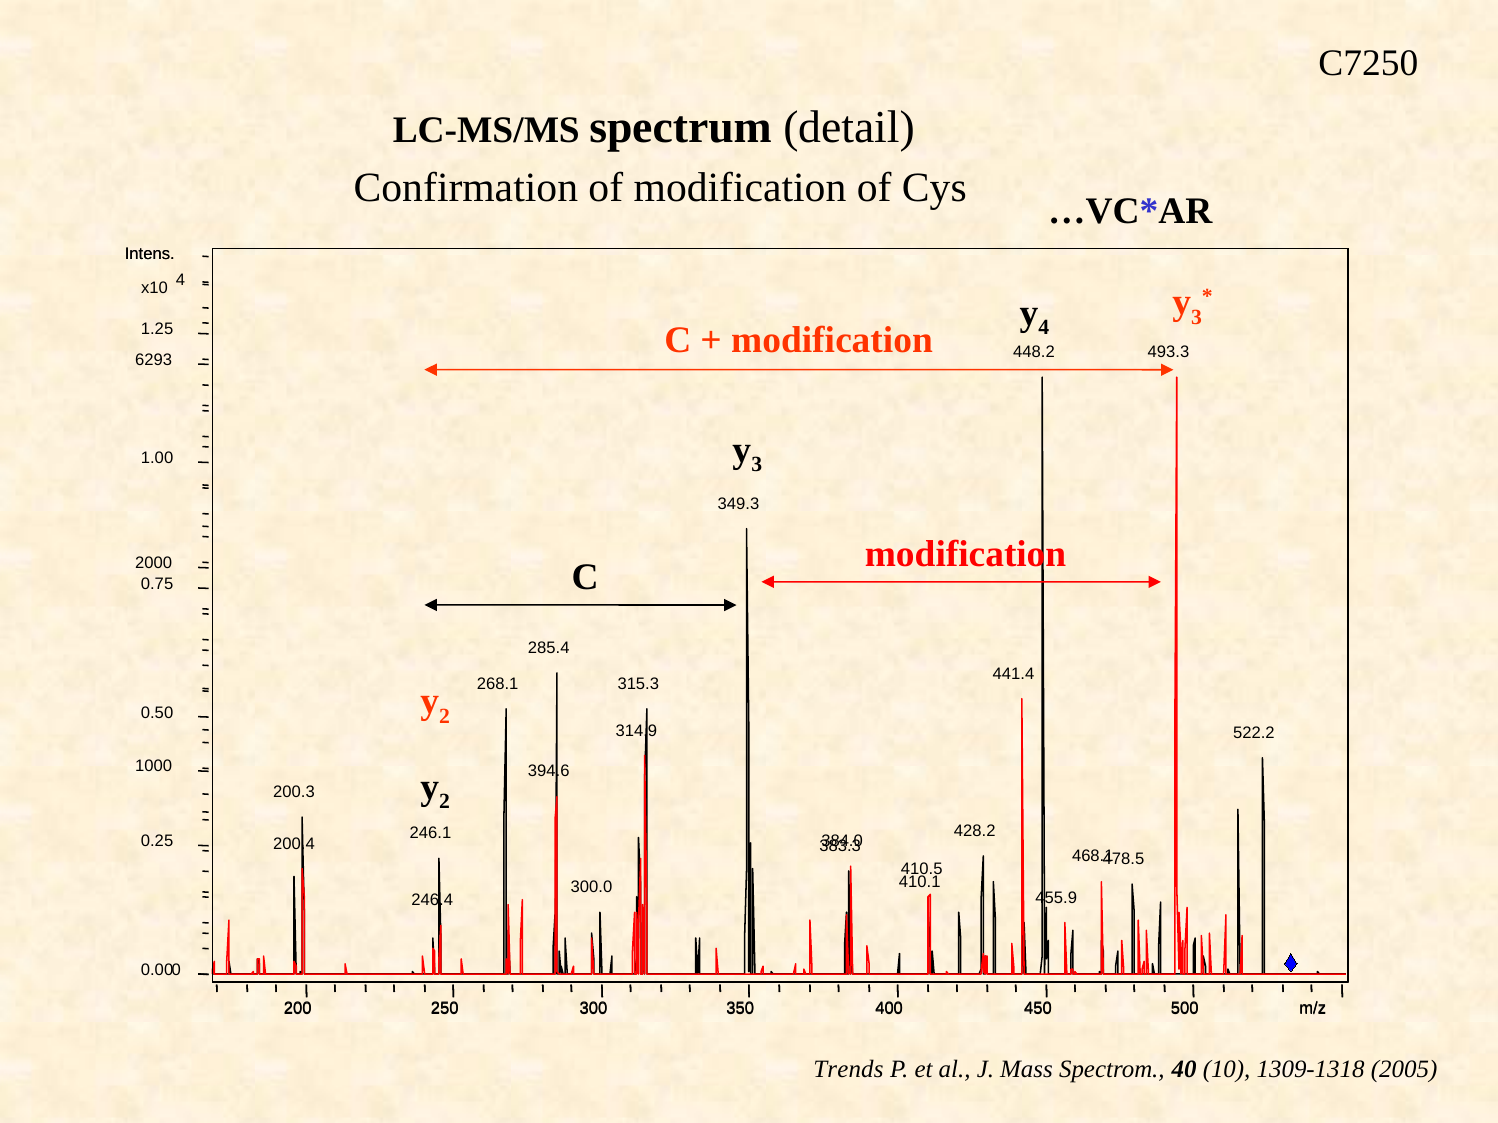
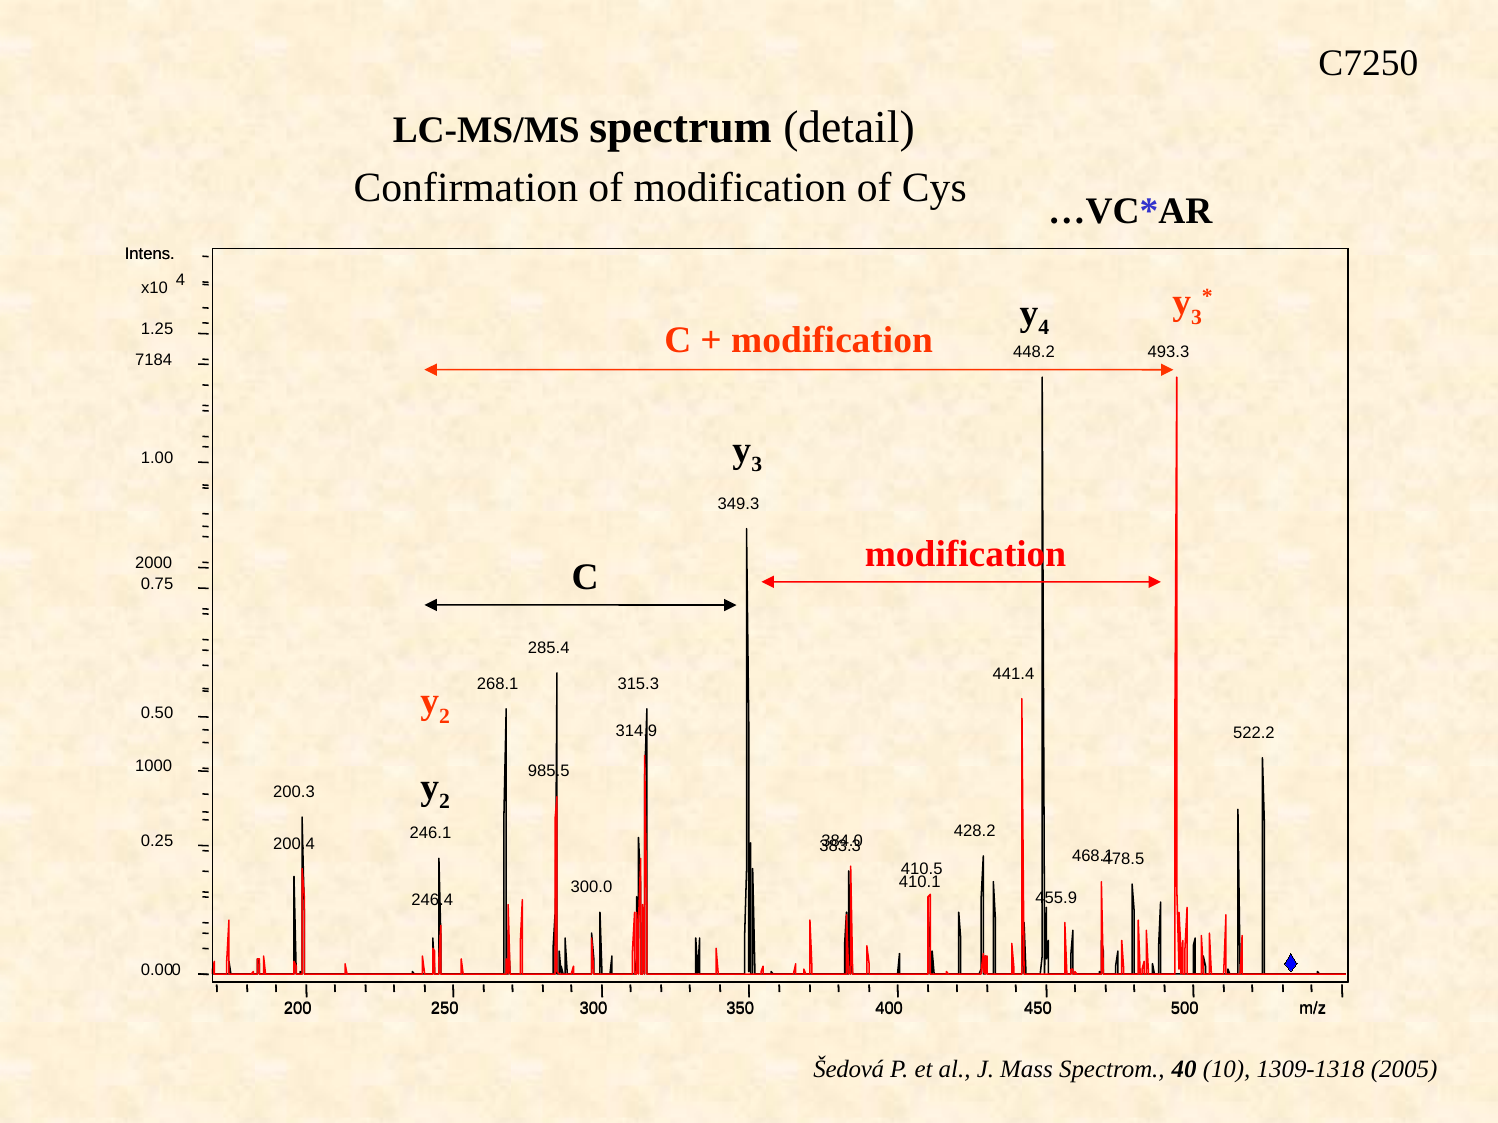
6293: 6293 -> 7184 (154, 360)
394.6: 394.6 -> 985.5 (549, 772)
Trends: Trends -> Šedová (849, 1069)
